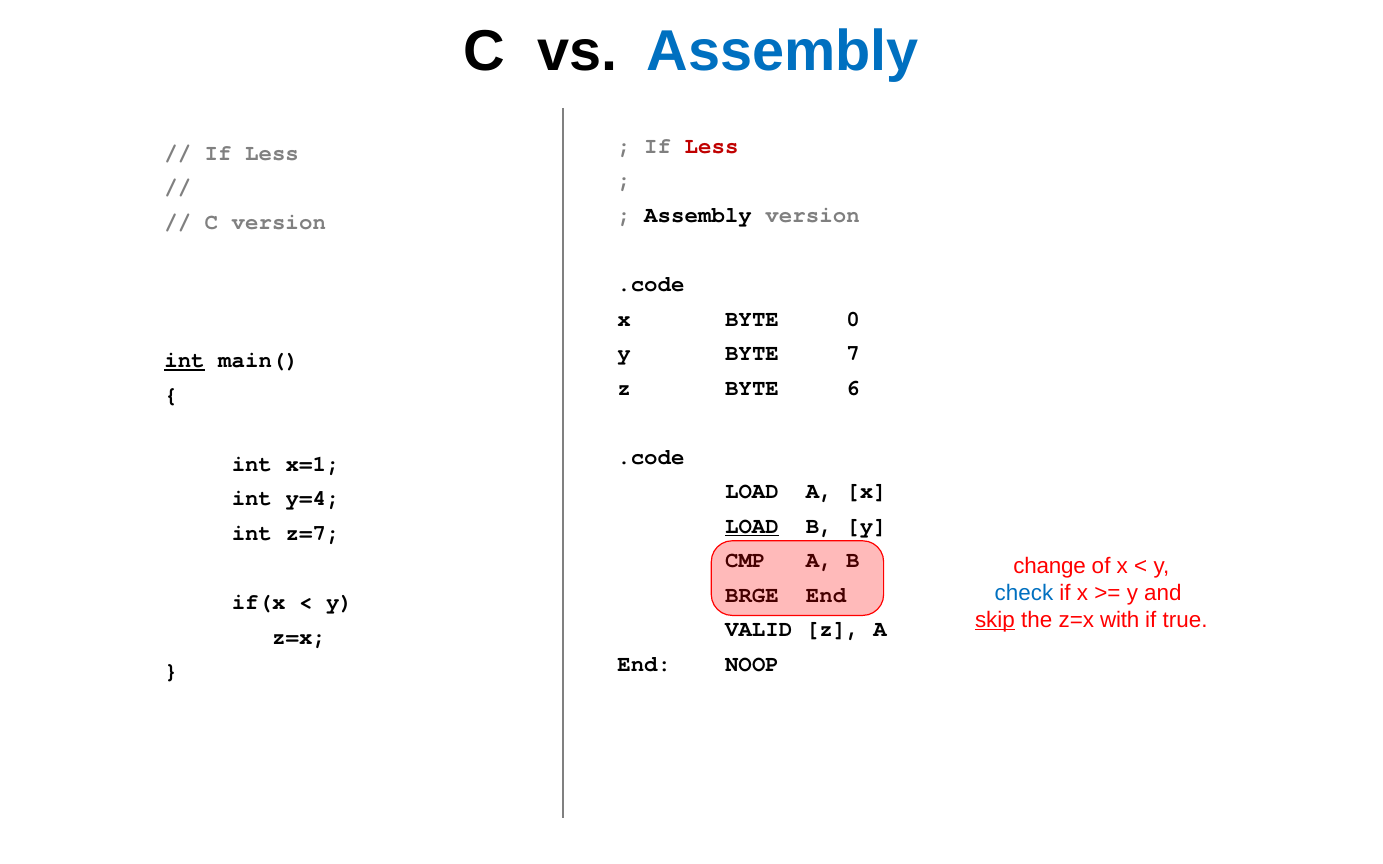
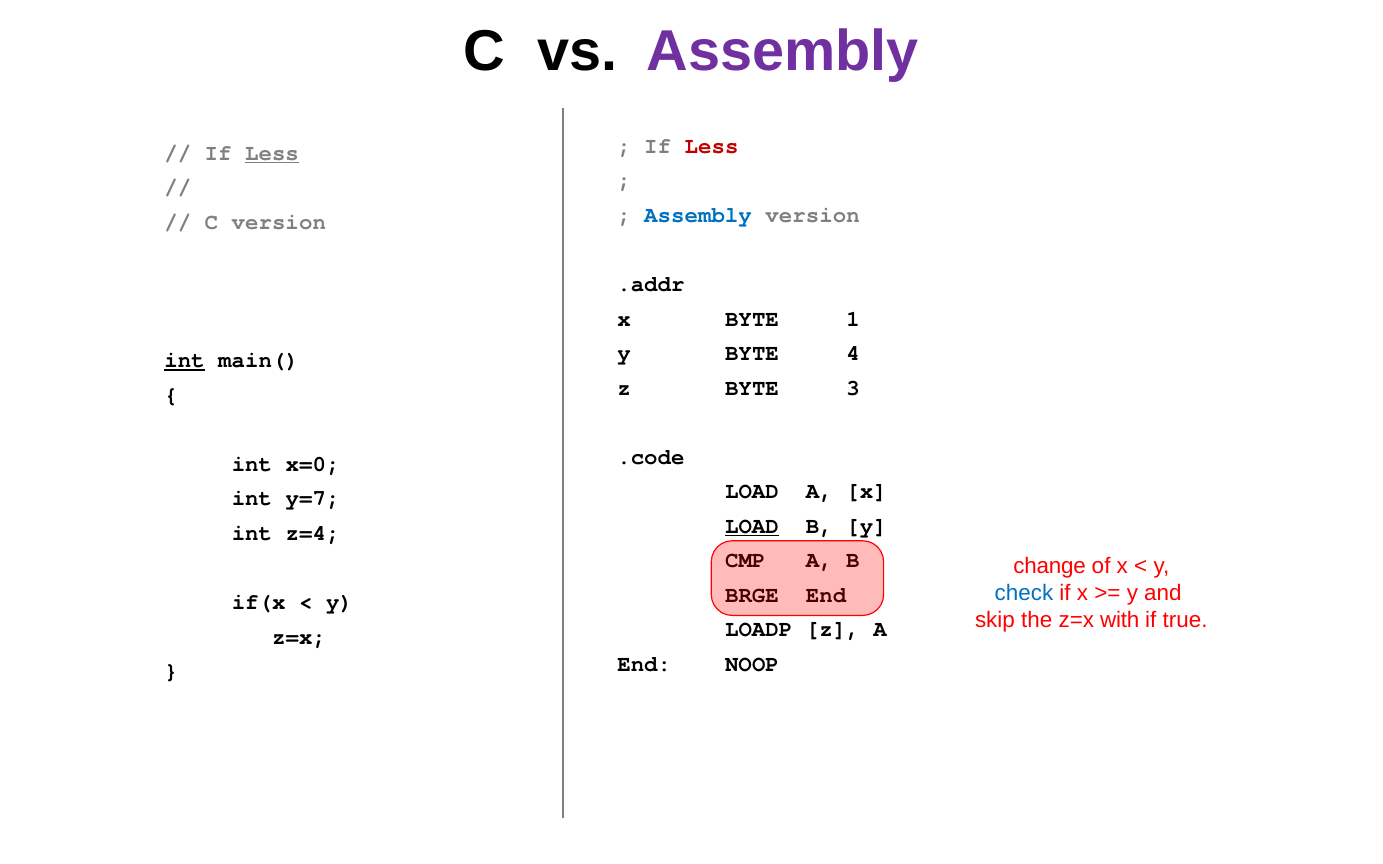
Assembly colour: blue -> purple (783, 51)
Less underline: none -> present (272, 153)
Assembly colour: black -> blue (698, 215)
.code: .code -> .addr (651, 284)
0: 0 -> 1 (853, 319)
7: 7 -> 4 (853, 353)
6: 6 -> 3 (853, 388)
x=1: x=1 -> x=0 (312, 464)
y=4: y=4 -> y=7 (312, 499)
z=7: z=7 -> z=4 (312, 533)
skip underline: present -> none (995, 620)
VALID: VALID -> LOADP (759, 630)
